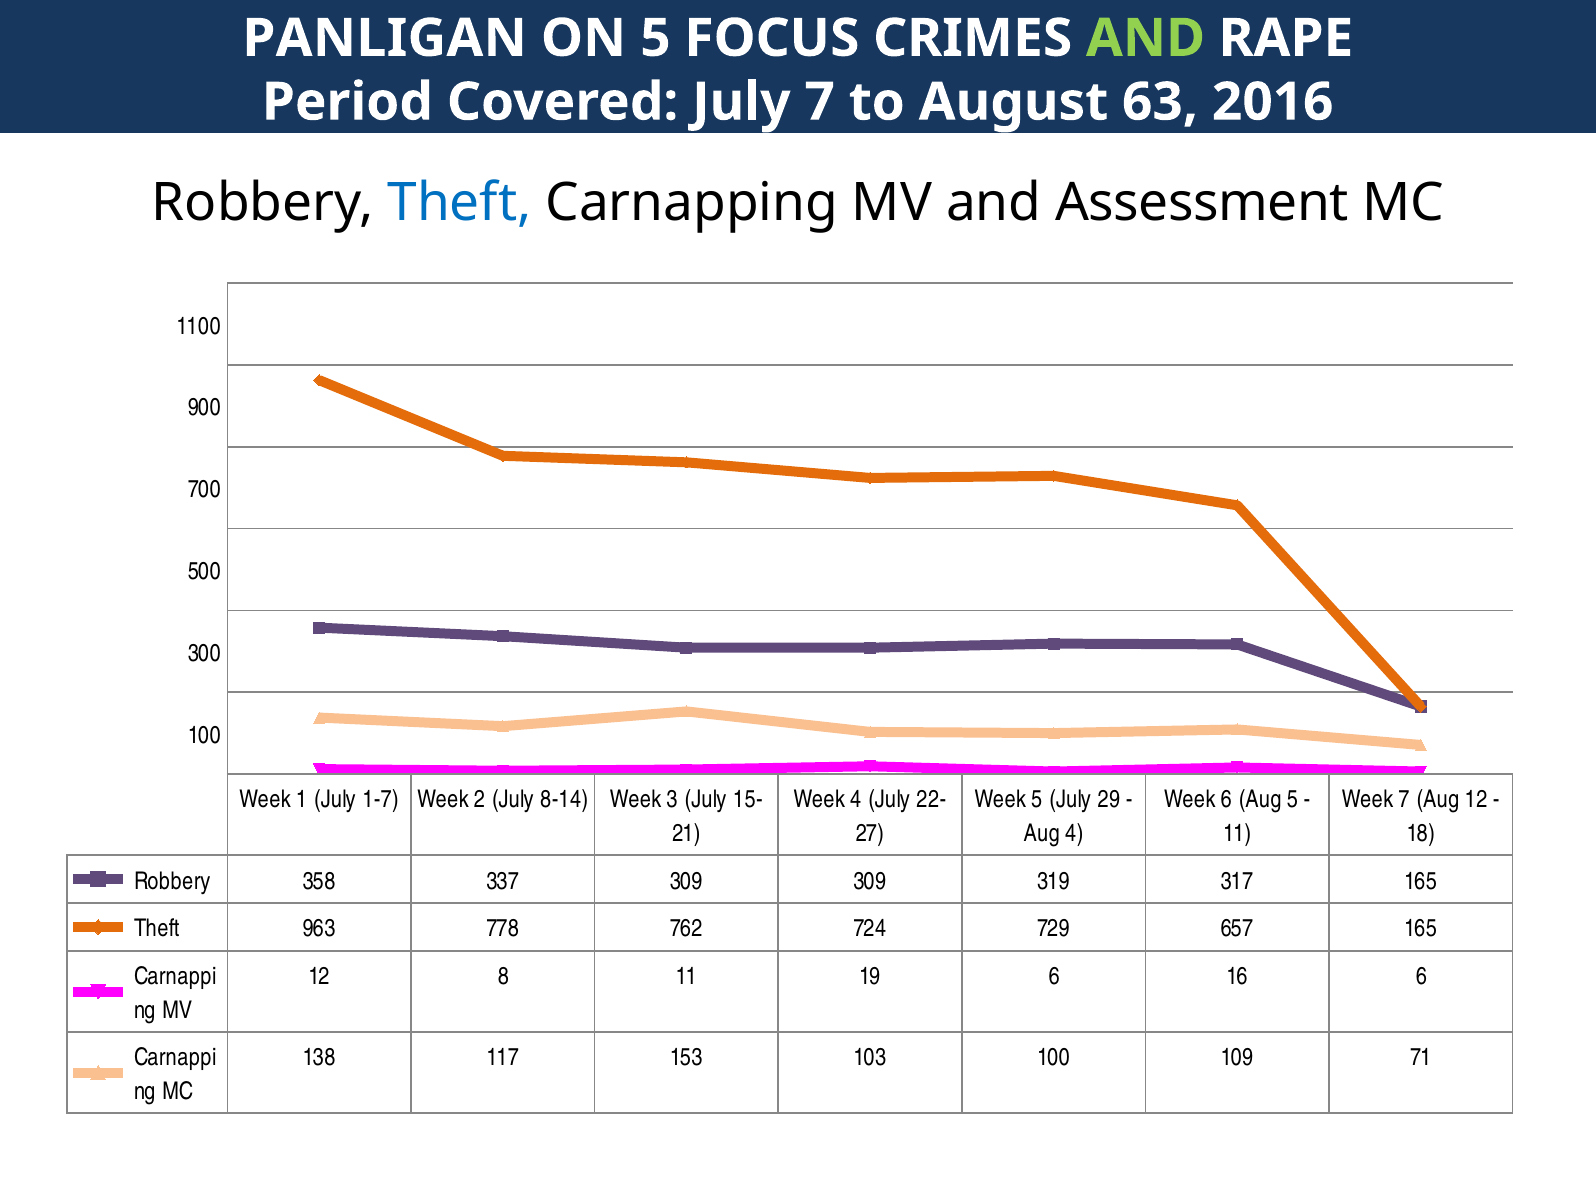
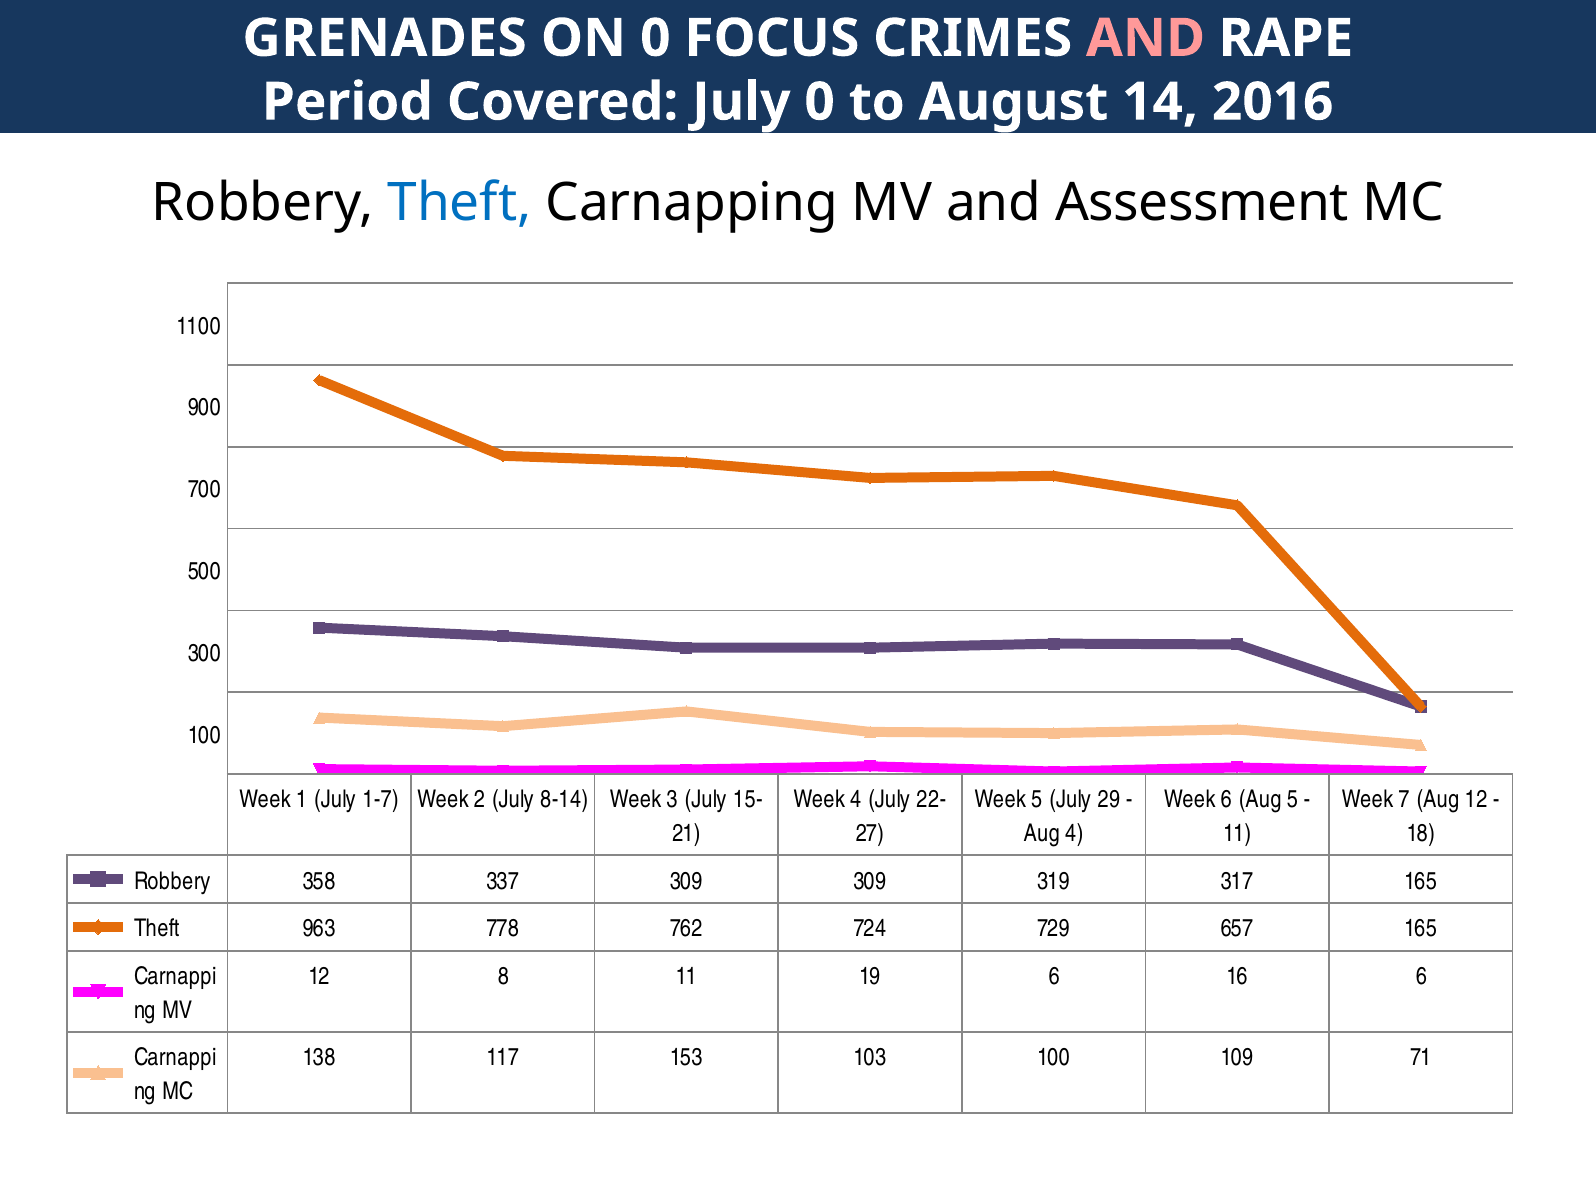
PANLIGAN: PANLIGAN -> GRENADES (385, 38)
ON 5: 5 -> 0 (655, 38)
AND colour: light green -> pink (1146, 38)
July 7: 7 -> 0 (820, 102)
63: 63 -> 14 (1160, 102)
